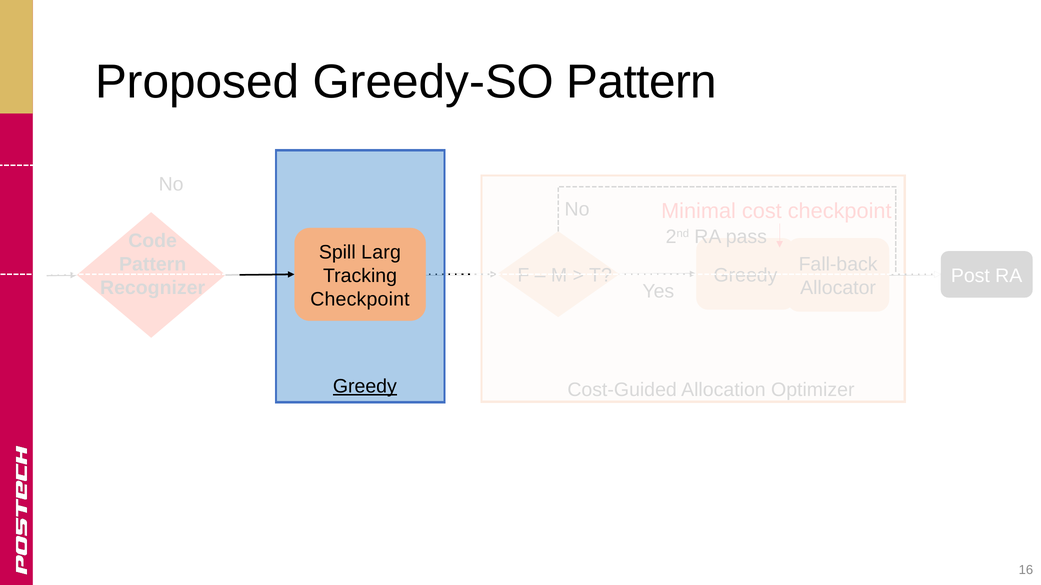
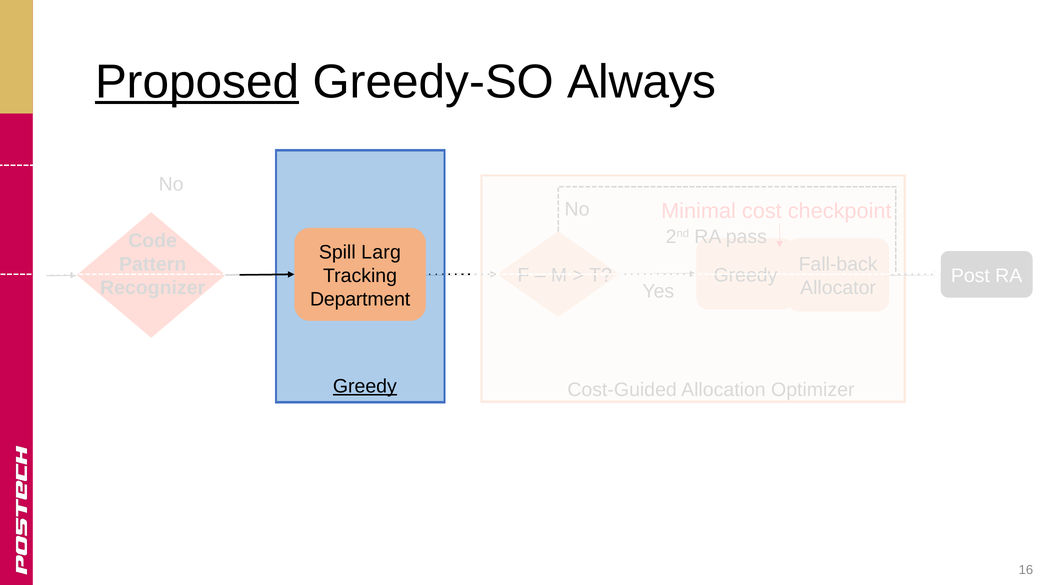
Proposed underline: none -> present (197, 82)
Greedy-SO Pattern: Pattern -> Always (642, 82)
Checkpoint: Checkpoint -> Department (360, 299)
